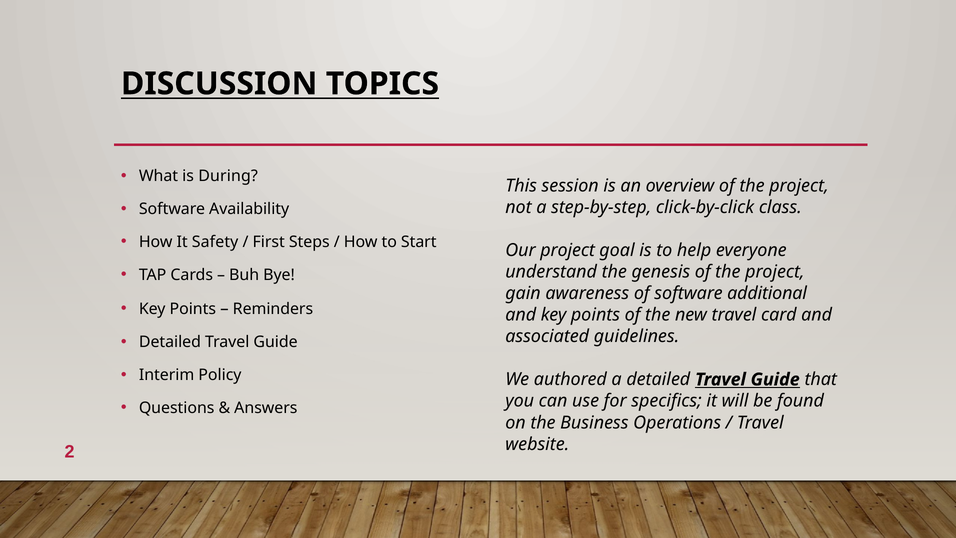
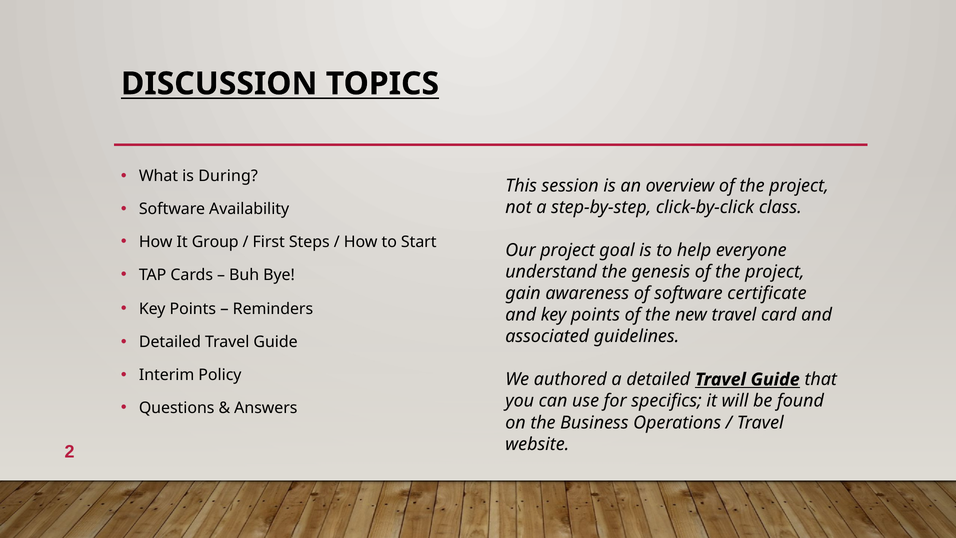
Safety: Safety -> Group (215, 242)
additional: additional -> certificate (767, 293)
